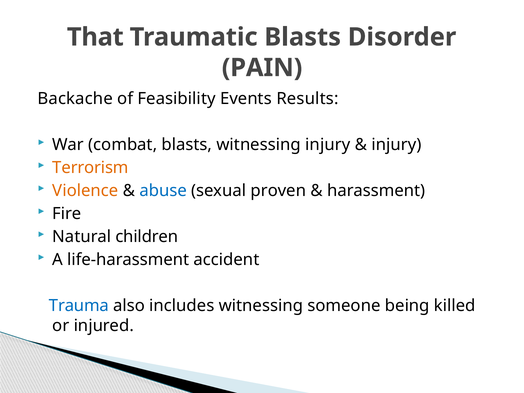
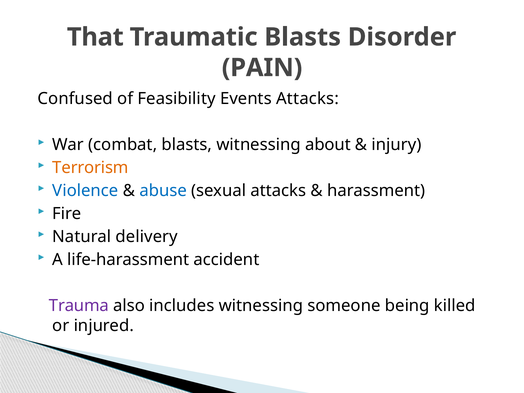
Backache: Backache -> Confused (75, 99)
Events Results: Results -> Attacks (307, 99)
witnessing injury: injury -> about (328, 145)
Violence colour: orange -> blue (85, 191)
sexual proven: proven -> attacks (278, 191)
children: children -> delivery (147, 237)
Trauma colour: blue -> purple (79, 306)
